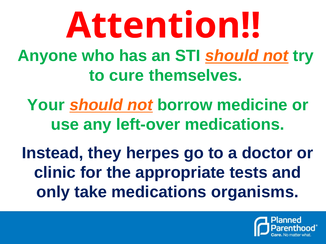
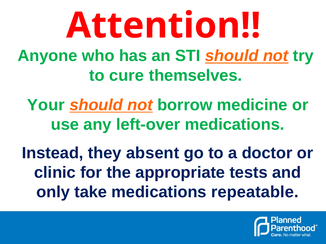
herpes: herpes -> absent (153, 153)
organisms: organisms -> repeatable (255, 192)
